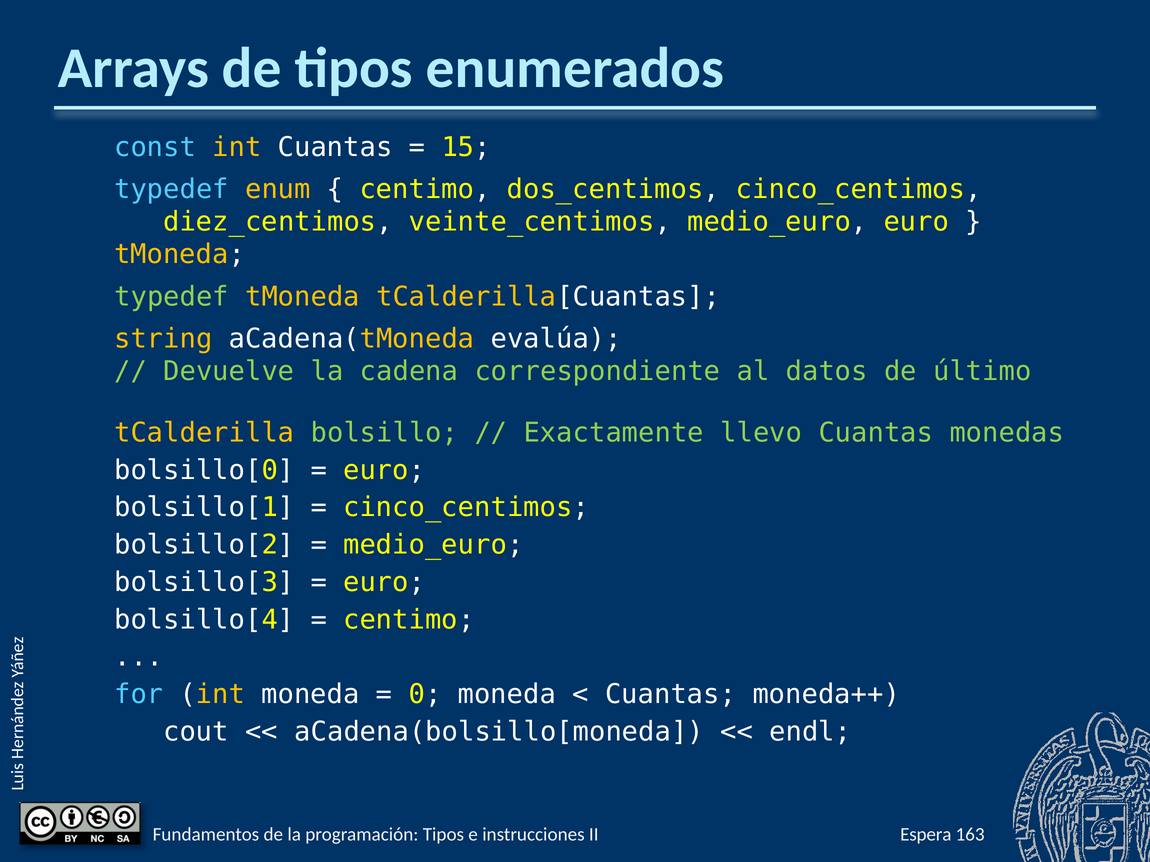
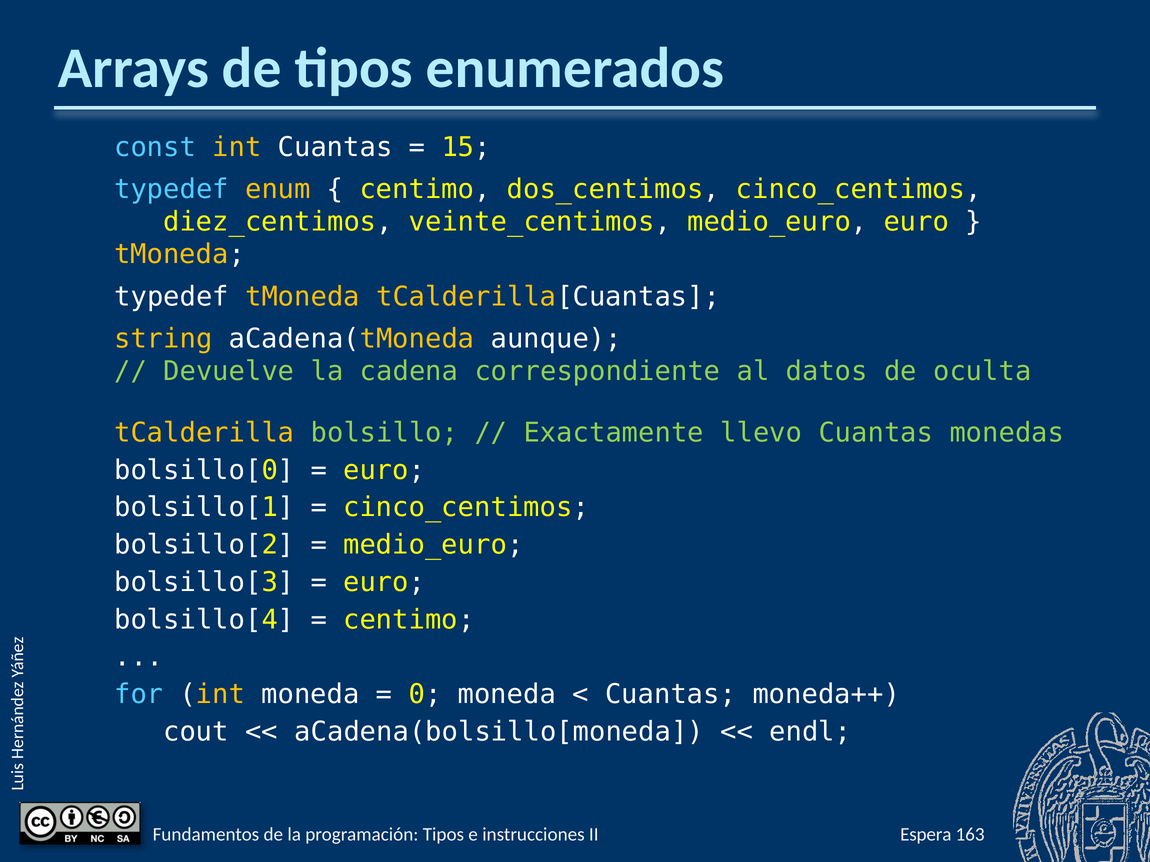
typedef colour: light green -> white (172, 297)
evalúa: evalúa -> aunque (556, 339)
último: último -> oculta (982, 372)
